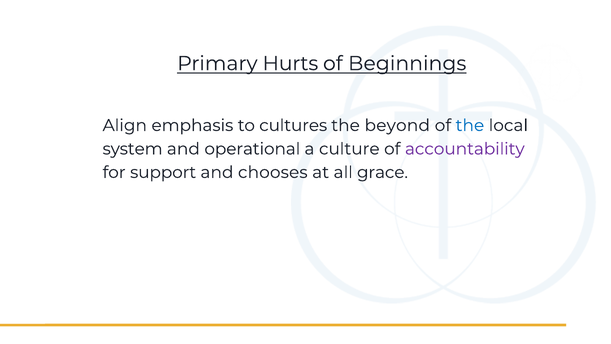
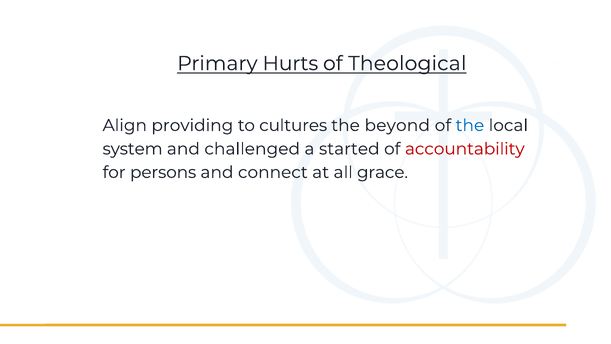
Beginnings: Beginnings -> Theological (407, 63)
emphasis: emphasis -> providing (192, 125)
operational: operational -> challenged (252, 149)
culture: culture -> started (349, 149)
accountability colour: purple -> red (465, 149)
support: support -> persons (163, 172)
chooses: chooses -> connect (273, 172)
